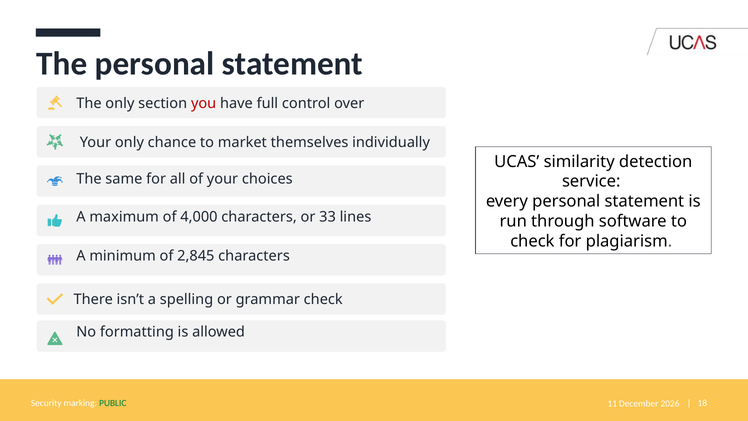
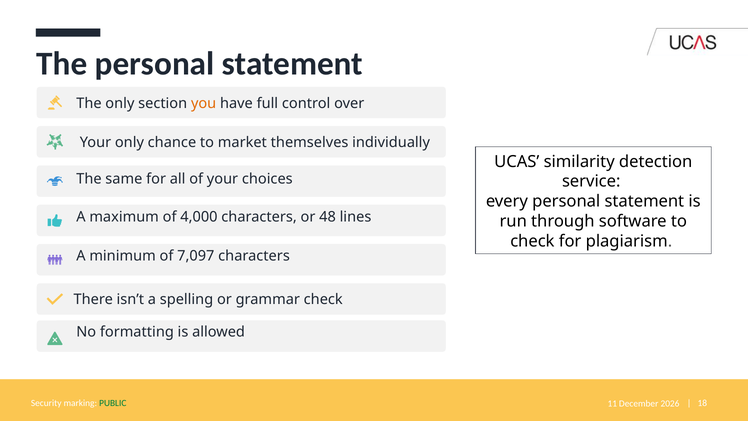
you colour: red -> orange (204, 103)
33: 33 -> 48 (328, 217)
2,845: 2,845 -> 7,097 (196, 256)
